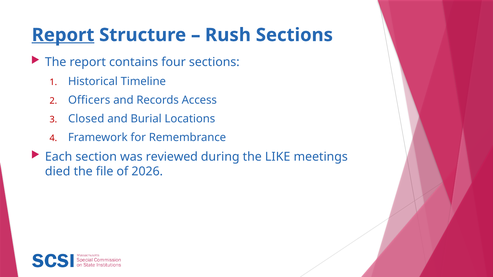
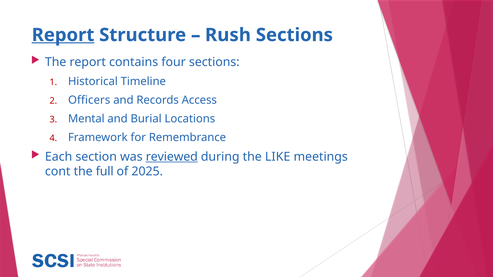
Closed: Closed -> Mental (86, 119)
reviewed underline: none -> present (172, 157)
died: died -> cont (58, 172)
file: file -> full (105, 172)
2026: 2026 -> 2025 (147, 172)
